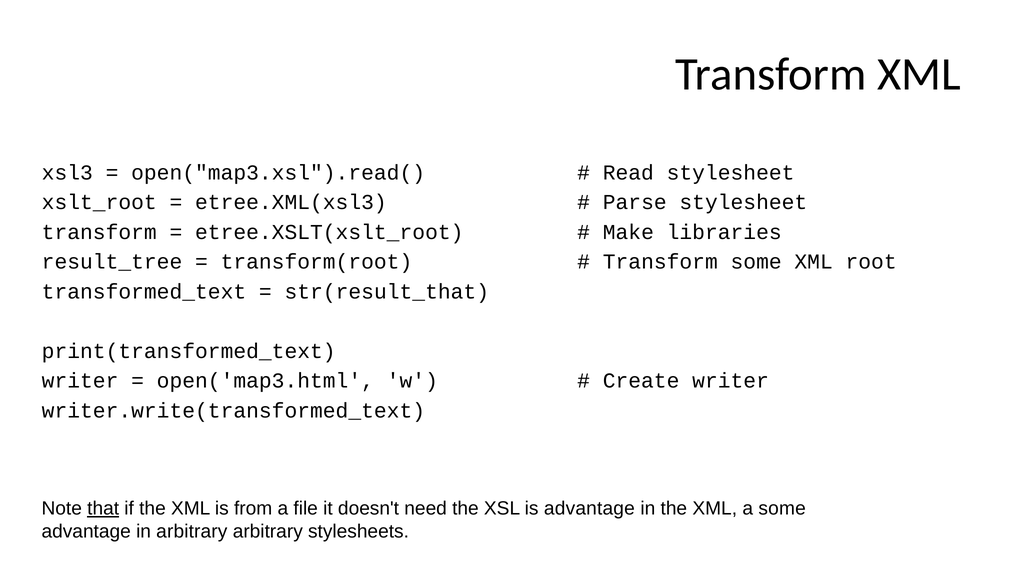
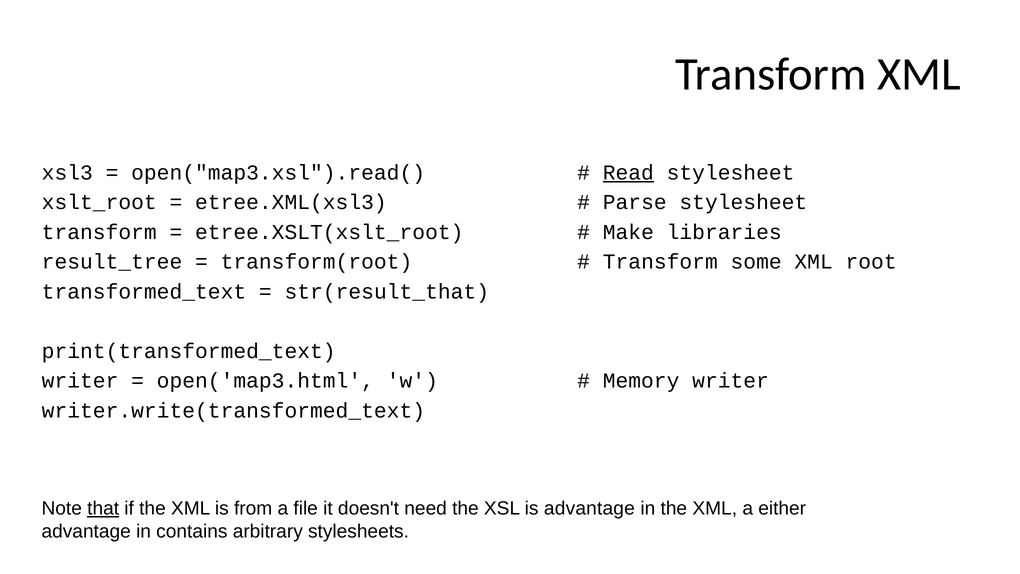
Read underline: none -> present (628, 172)
Create: Create -> Memory (641, 381)
a some: some -> either (782, 508)
in arbitrary: arbitrary -> contains (192, 531)
